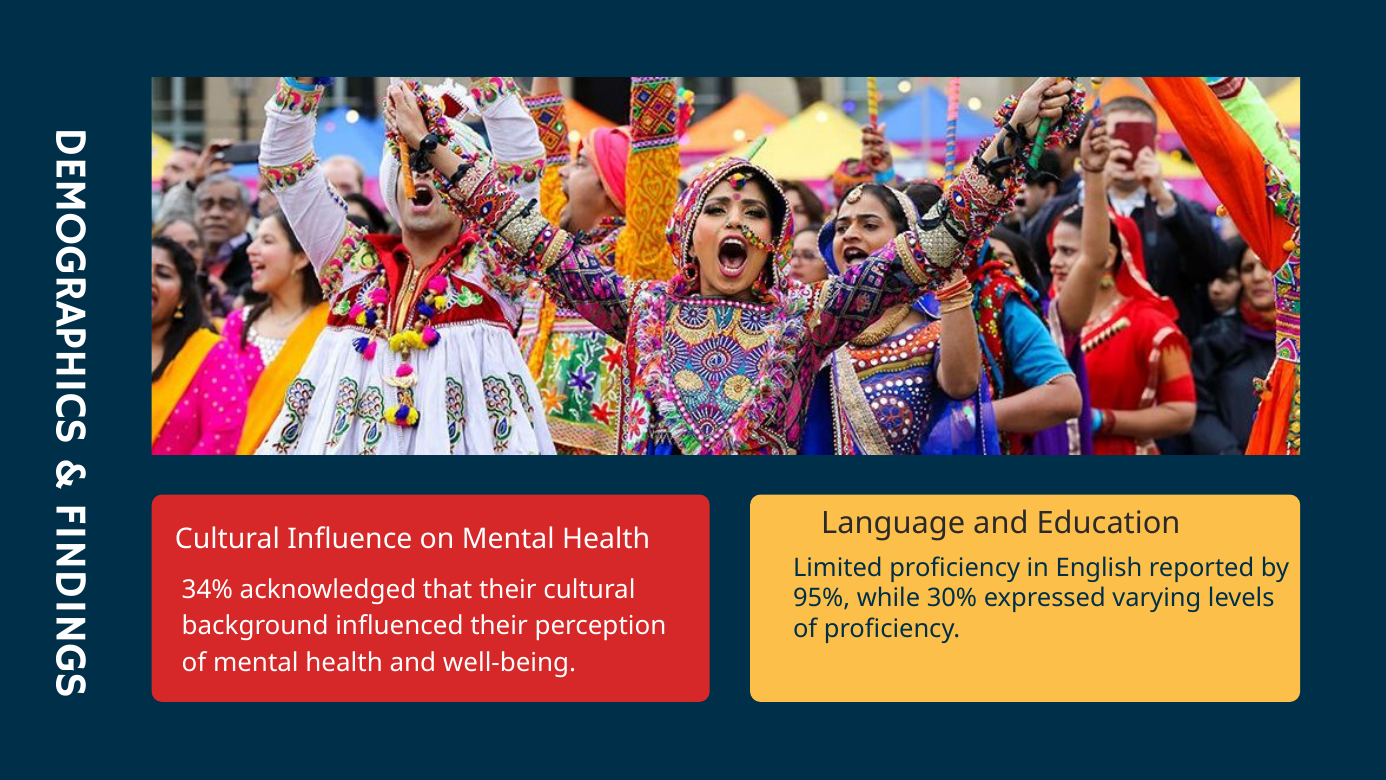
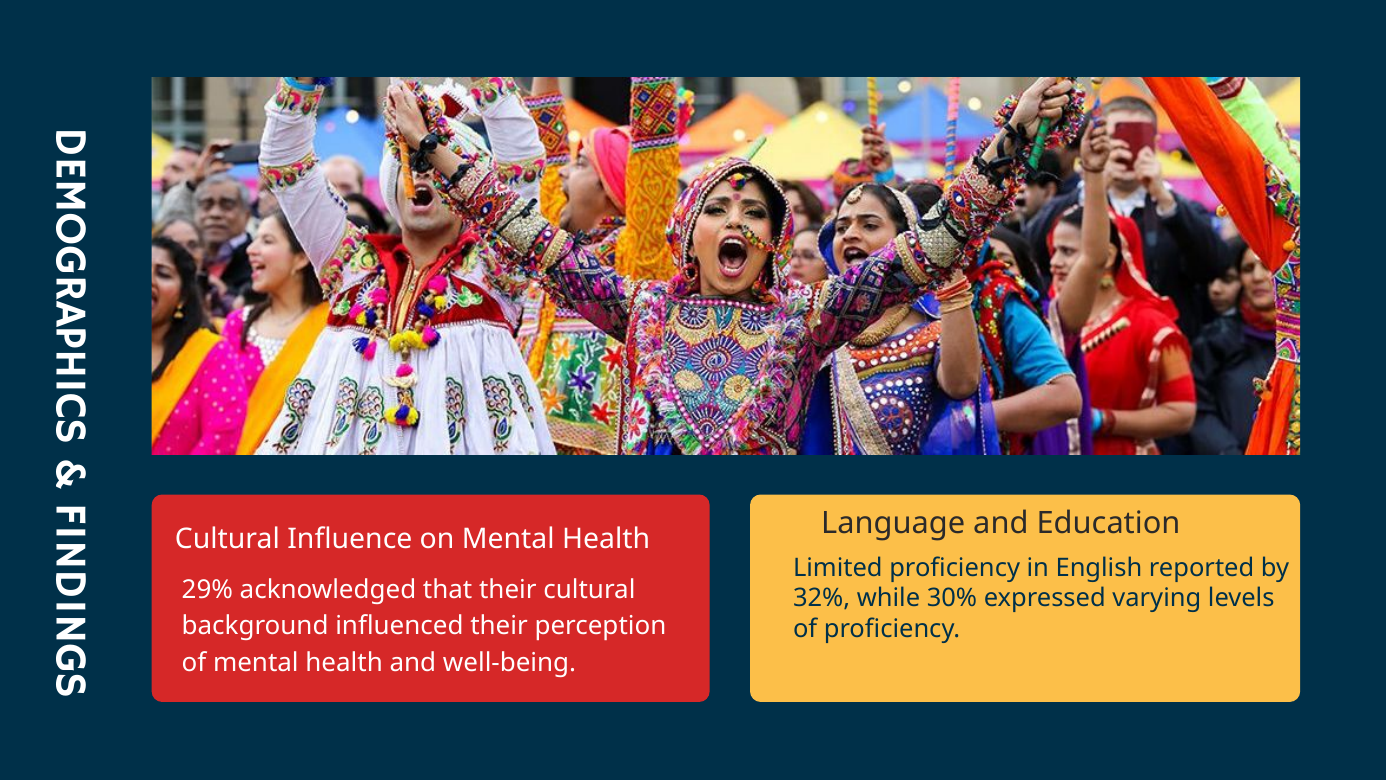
34%: 34% -> 29% (207, 590)
95%: 95% -> 32% (822, 598)
